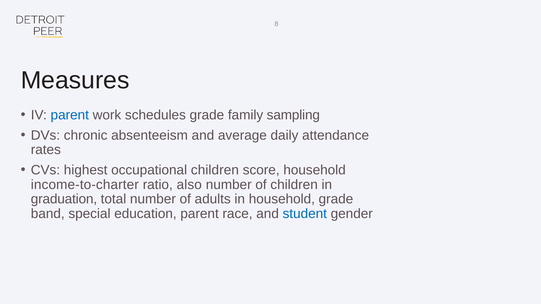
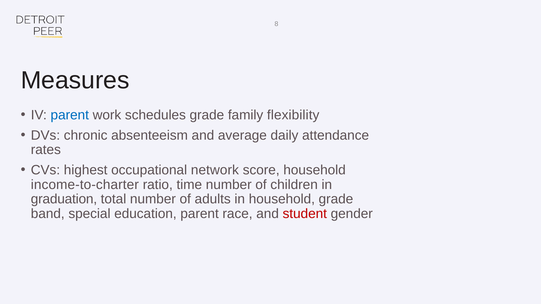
sampling: sampling -> flexibility (293, 115)
occupational children: children -> network (215, 170)
also: also -> time (189, 185)
student colour: blue -> red (305, 214)
